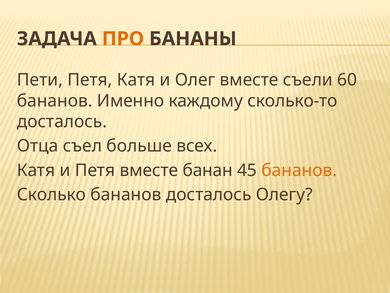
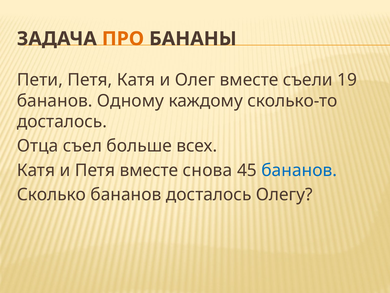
60: 60 -> 19 (347, 80)
Именно: Именно -> Одному (131, 101)
банан: банан -> снова (208, 170)
бананов colour: orange -> blue (299, 170)
